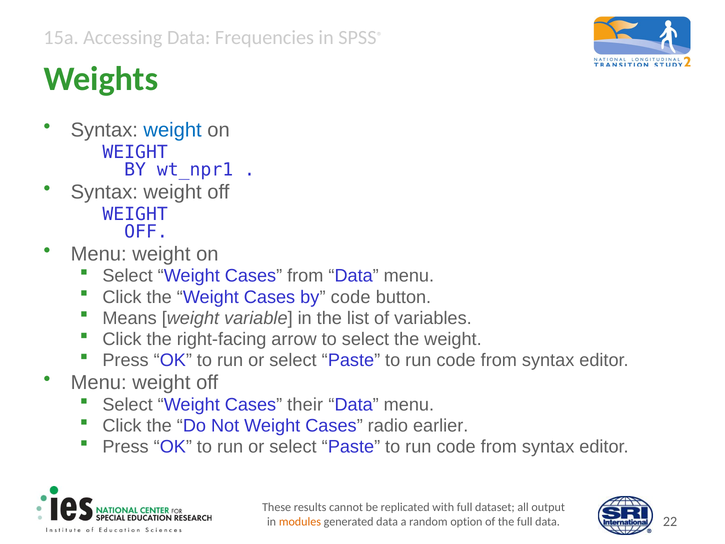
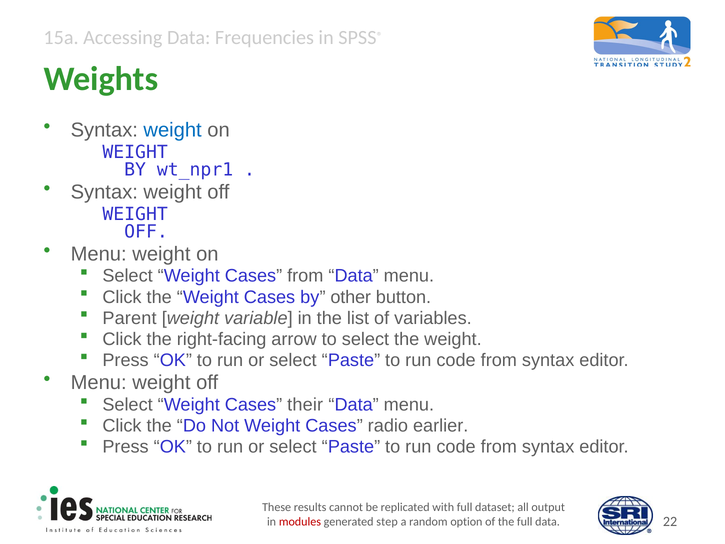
by code: code -> other (351, 297)
Means: Means -> Parent (129, 318)
modules colour: orange -> red (300, 522)
generated data: data -> step (387, 522)
